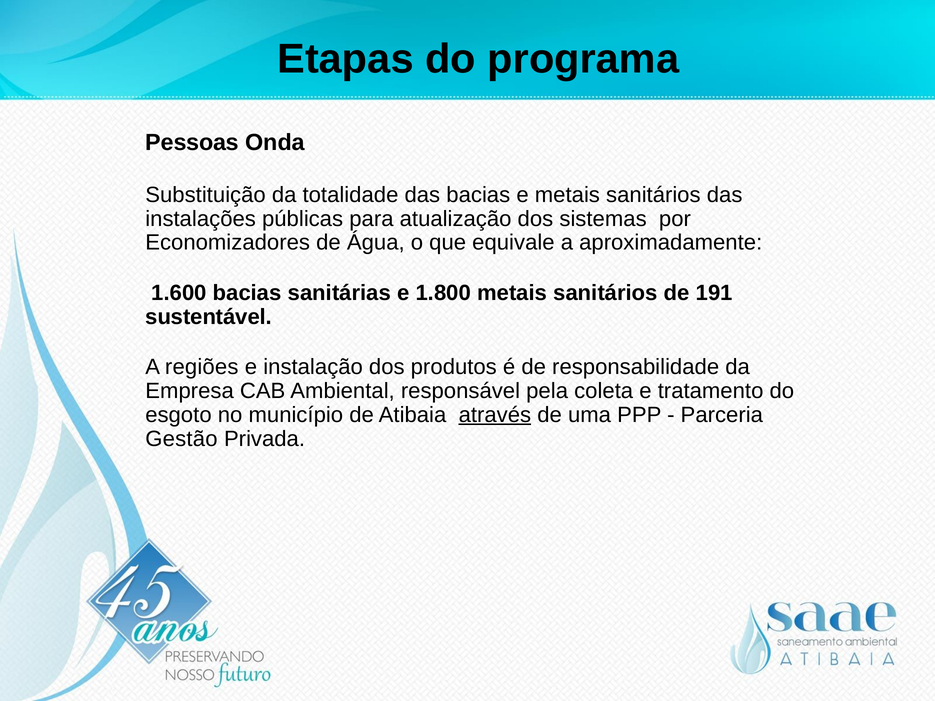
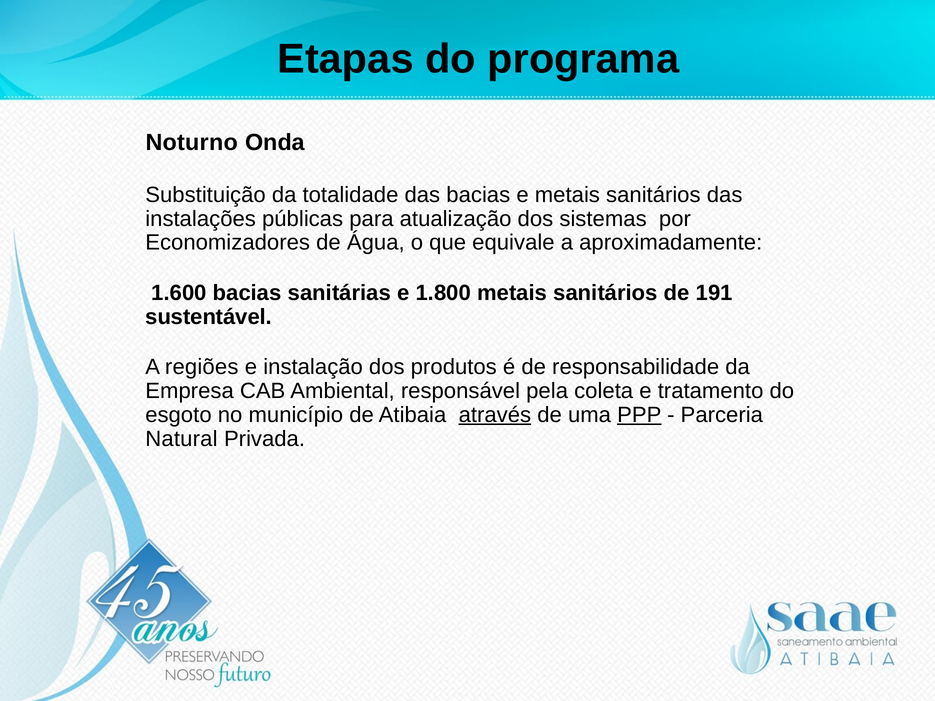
Pessoas: Pessoas -> Noturno (192, 143)
PPP underline: none -> present (639, 415)
Gestão: Gestão -> Natural (181, 439)
